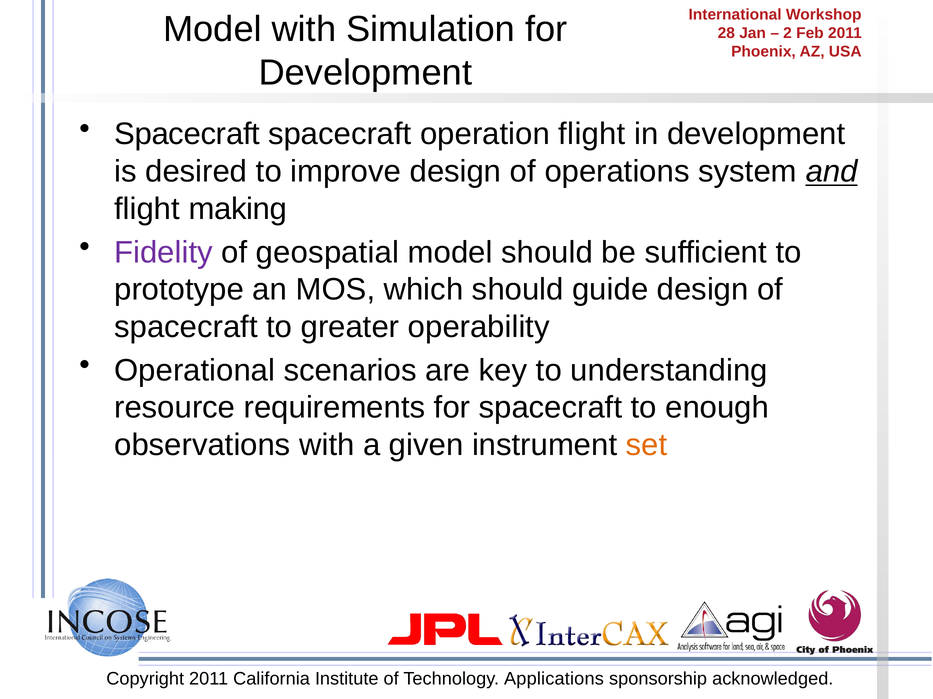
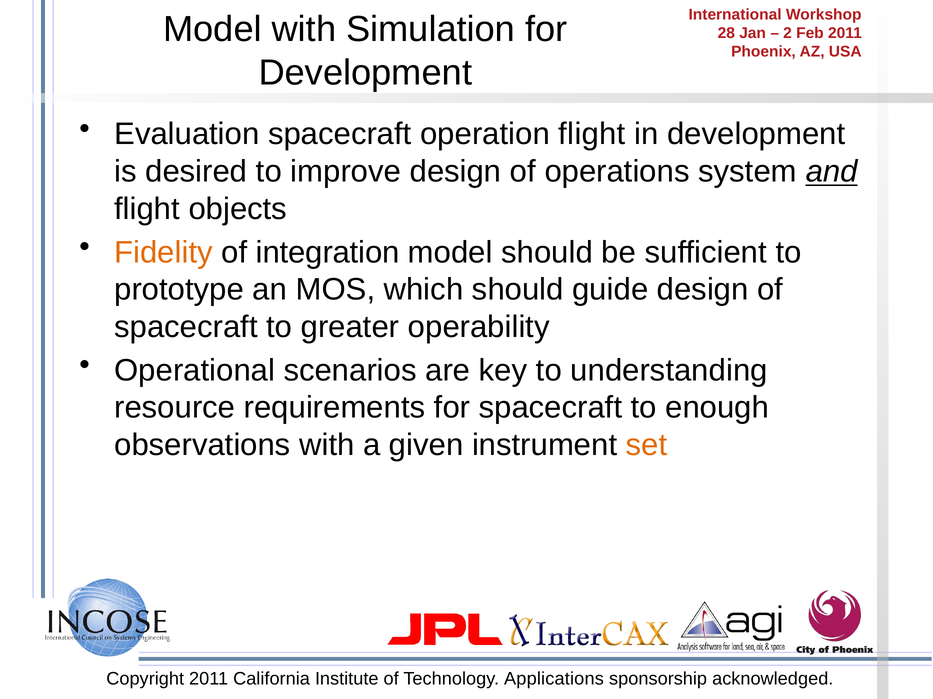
Spacecraft: Spacecraft -> Evaluation (187, 134)
making: making -> objects (238, 209)
Fidelity colour: purple -> orange (164, 253)
geospatial: geospatial -> integration (328, 253)
